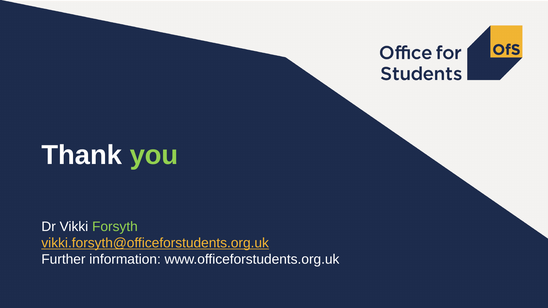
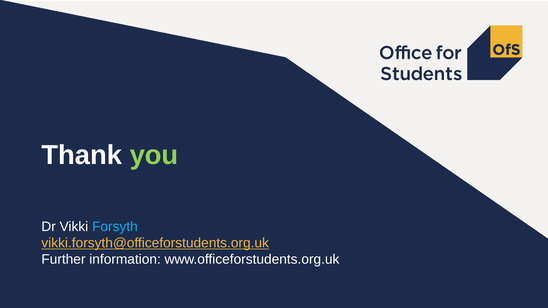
Forsyth colour: light green -> light blue (115, 227)
